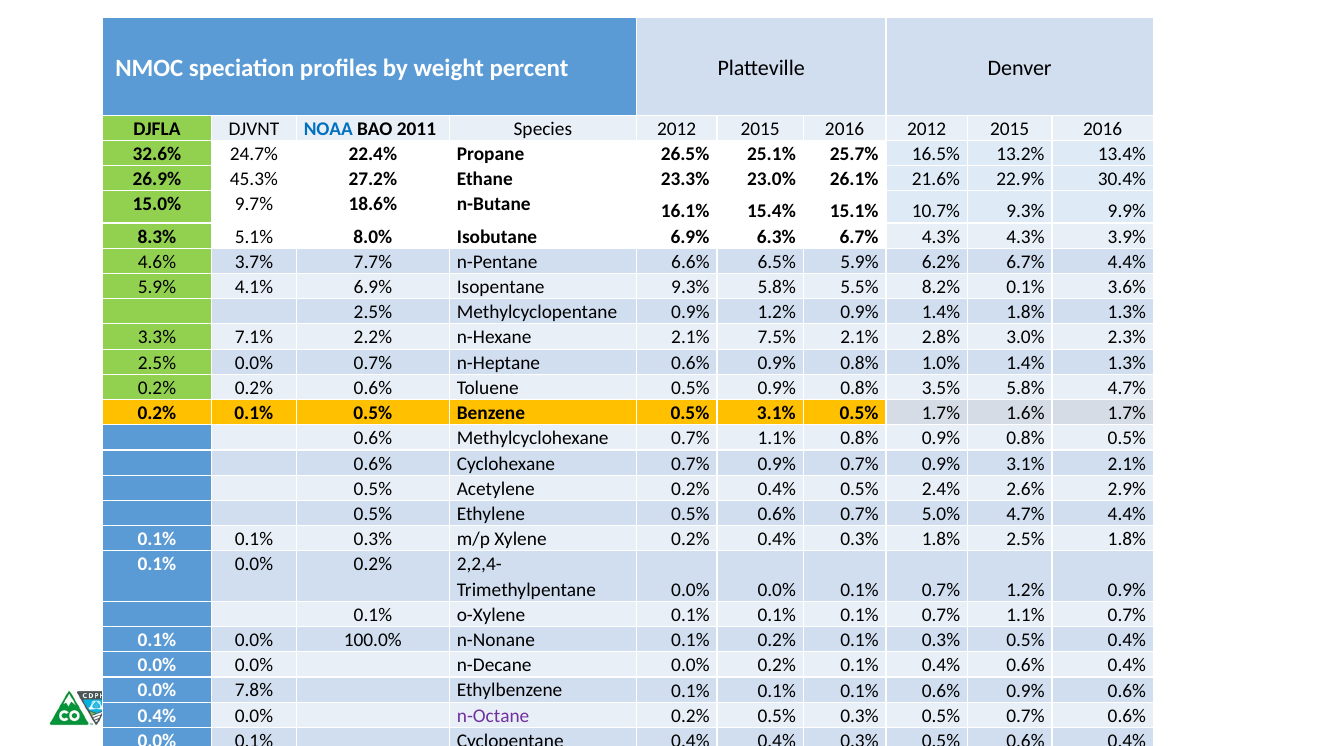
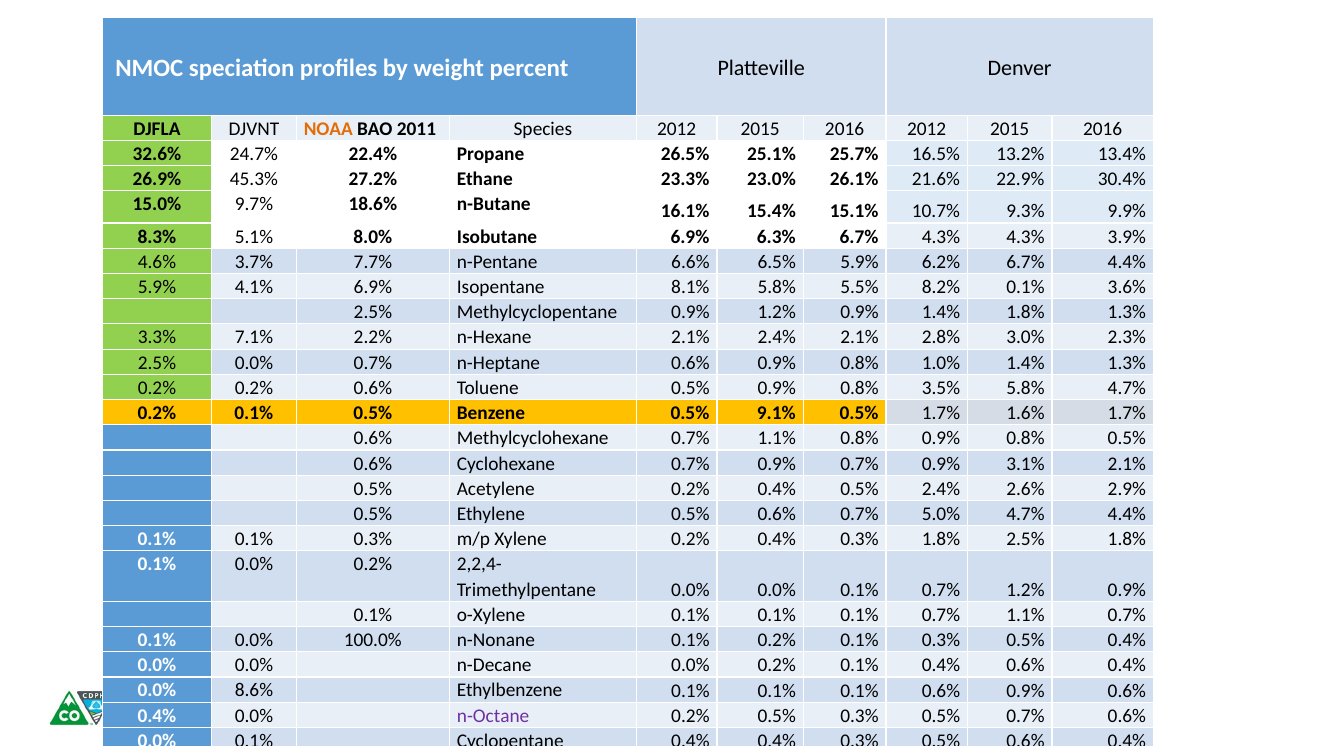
NOAA colour: blue -> orange (328, 129)
Isopentane 9.3%: 9.3% -> 8.1% (690, 287)
2.1% 7.5%: 7.5% -> 2.4% (777, 338)
0.5% 3.1%: 3.1% -> 9.1% (776, 413)
7.8%: 7.8% -> 8.6% (254, 690)
